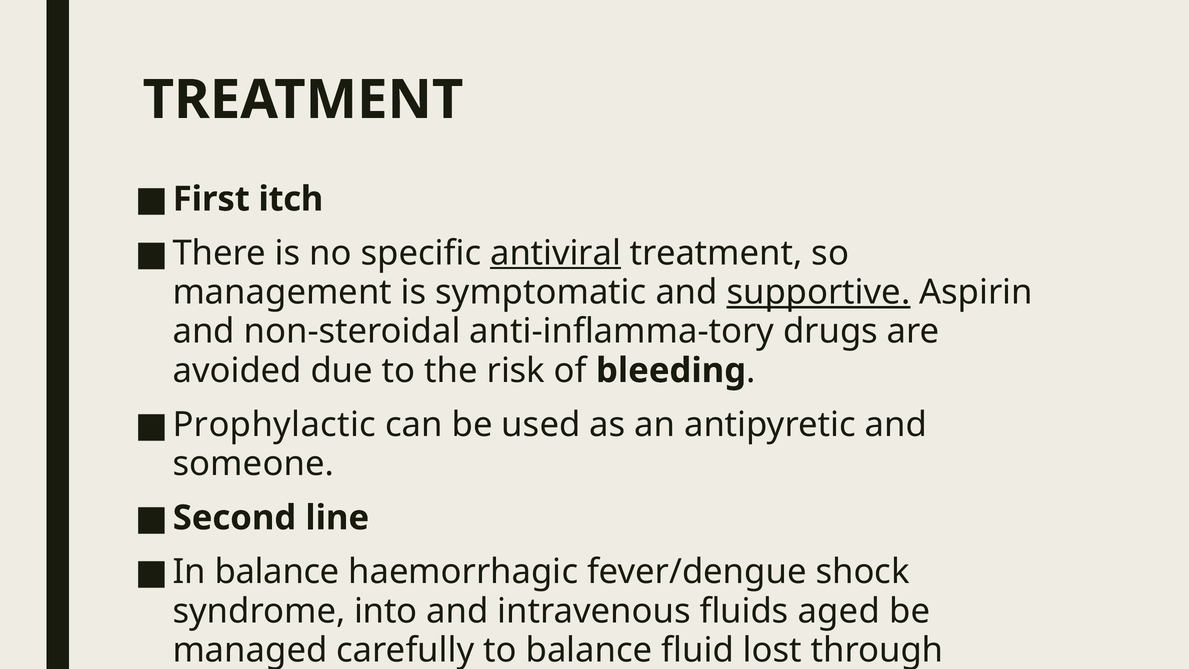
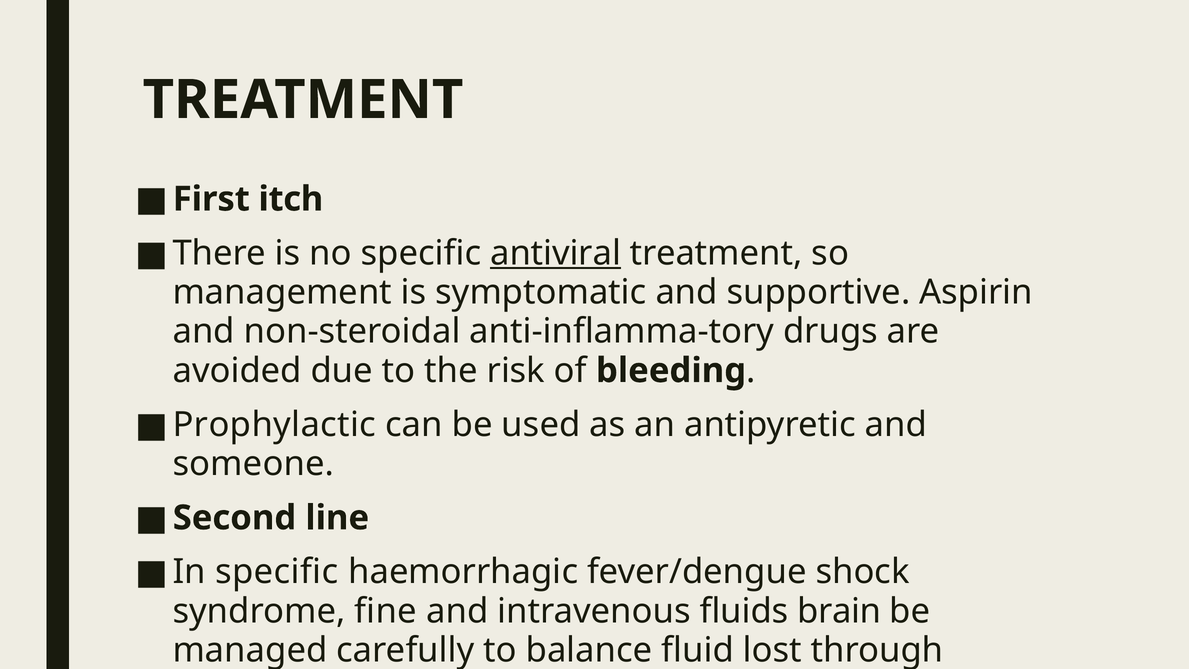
supportive underline: present -> none (818, 292)
In balance: balance -> specific (277, 572)
into: into -> fine (386, 611)
aged: aged -> brain (839, 611)
